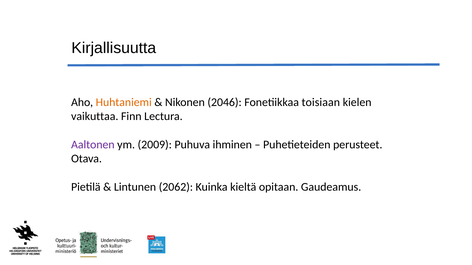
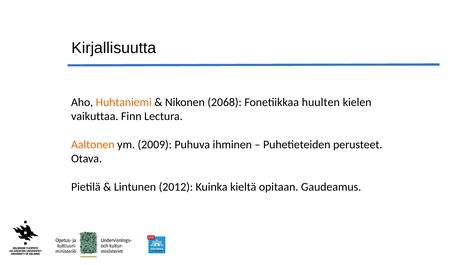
2046: 2046 -> 2068 (225, 102)
toisiaan: toisiaan -> huulten (321, 102)
Aaltonen colour: purple -> orange (93, 145)
2062: 2062 -> 2012 (176, 187)
